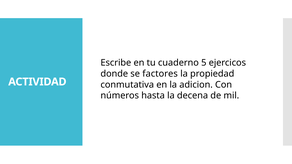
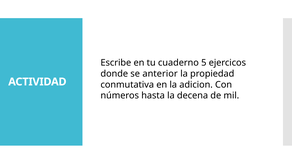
factores: factores -> anterior (160, 74)
